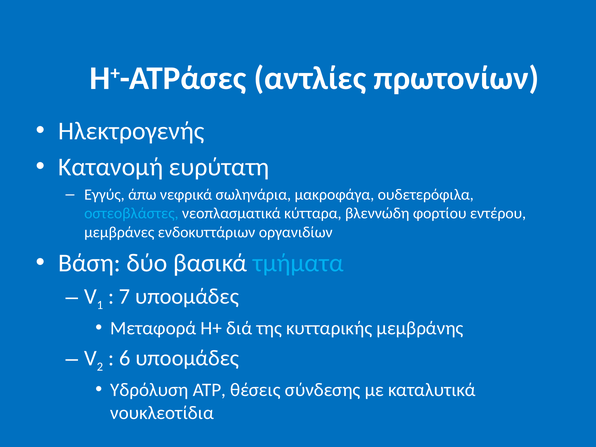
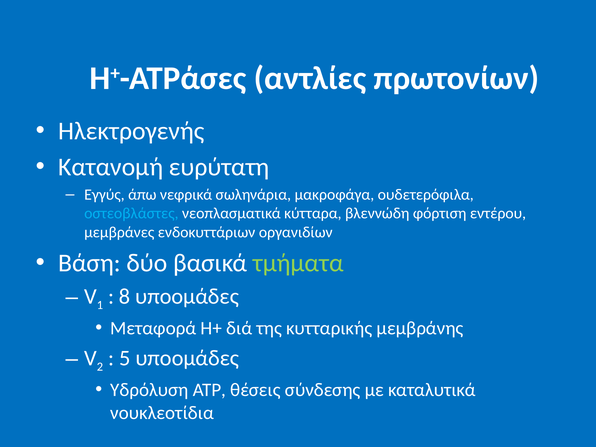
φορτίου: φορτίου -> φόρτιση (440, 213)
τμήματα colour: light blue -> light green (298, 263)
7: 7 -> 8 (125, 296)
6: 6 -> 5 (125, 358)
